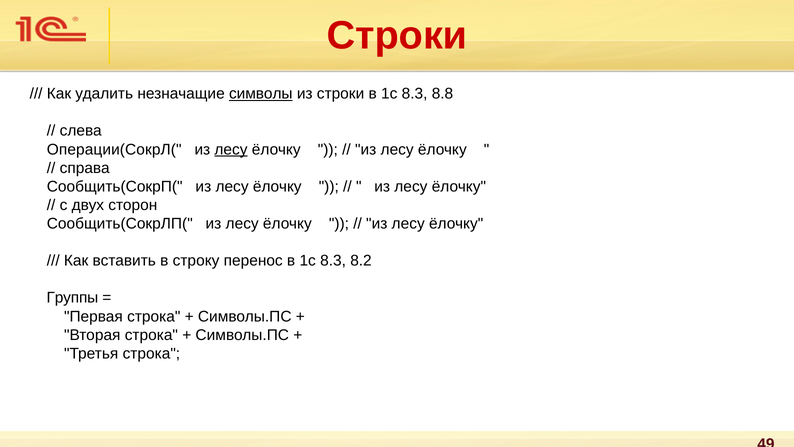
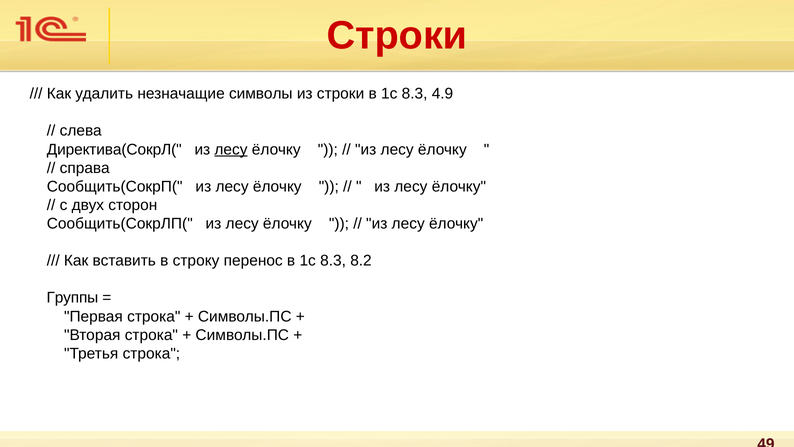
символы underline: present -> none (261, 94)
8.8: 8.8 -> 4.9 (443, 94)
Операции(СокрЛ(: Операции(СокрЛ( -> Директива(СокрЛ( (114, 149)
